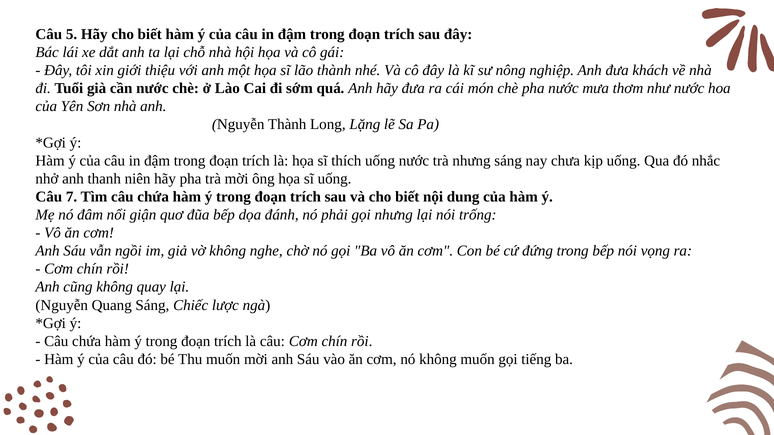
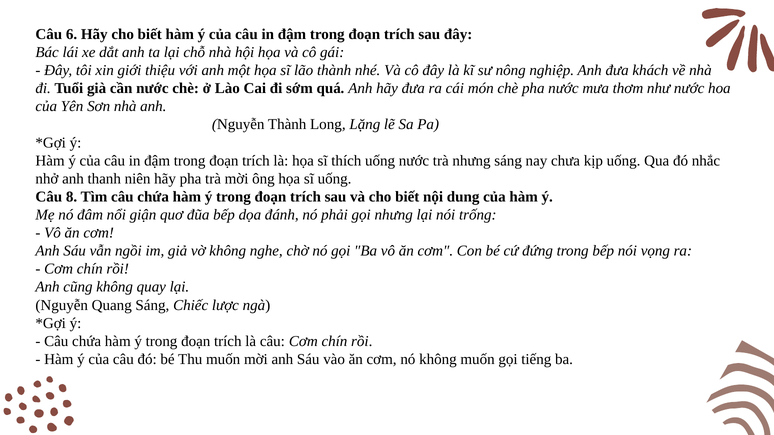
5: 5 -> 6 (72, 34)
7: 7 -> 8 (72, 197)
